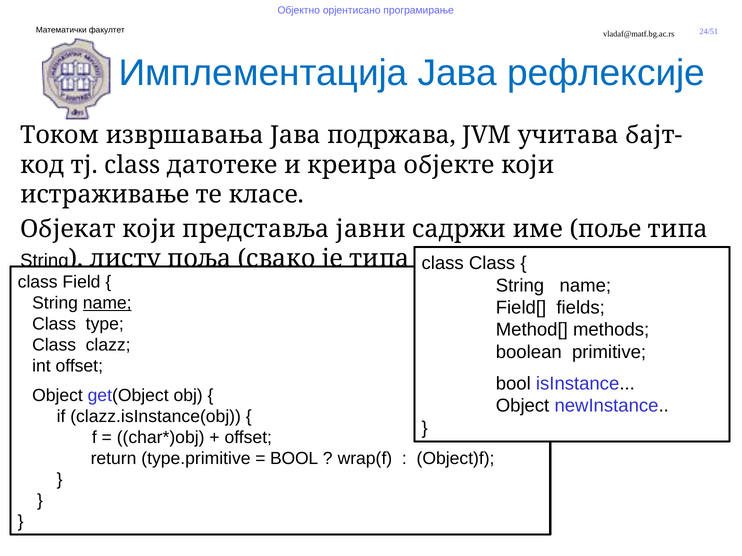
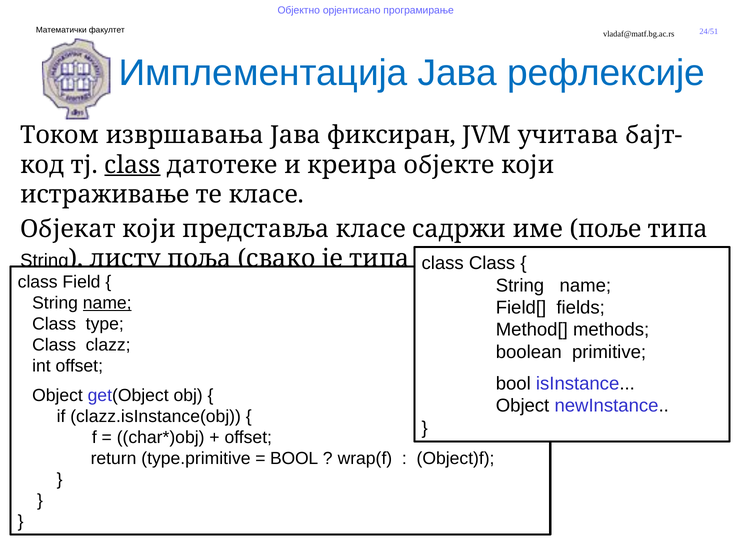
подржава: подржава -> фиксиран (392, 135)
class underline: none -> present (132, 165)
представља јавни: јавни -> класе (371, 229)
